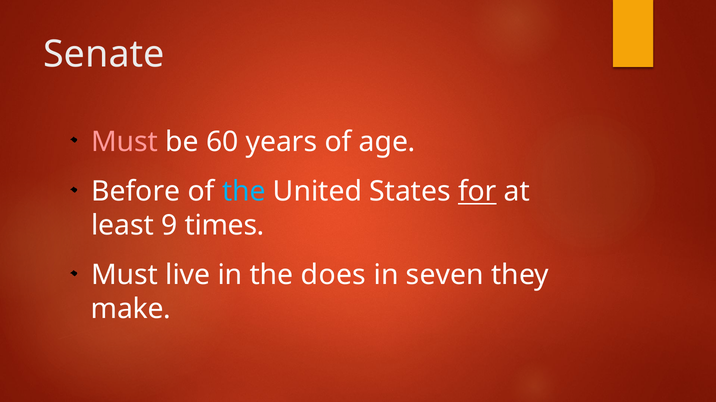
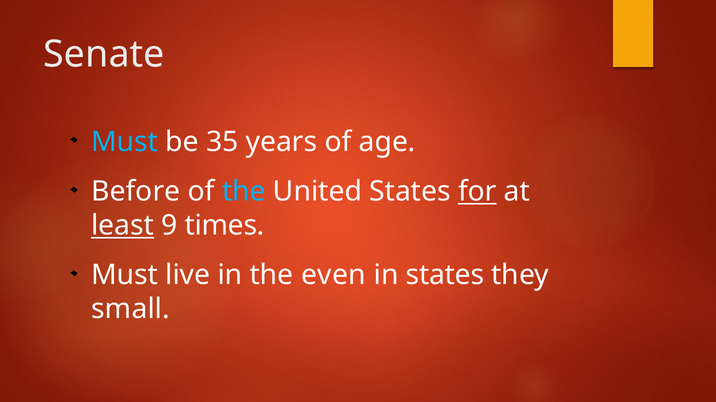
Must colour: pink -> light blue (125, 142)
60: 60 -> 35 (222, 142)
least underline: none -> present (123, 226)
does: does -> even (333, 276)
in seven: seven -> states (445, 276)
make: make -> small (131, 310)
